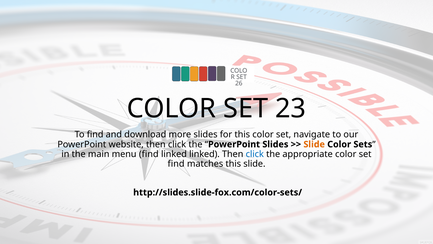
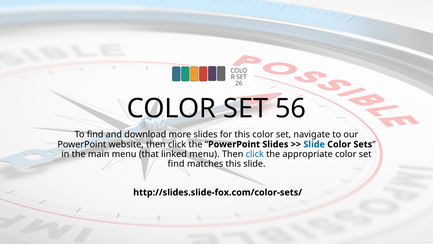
23: 23 -> 56 (291, 108)
Slide colour: orange -> blue (314, 144)
menu find: find -> that (149, 154)
linked linked: linked -> menu (204, 154)
